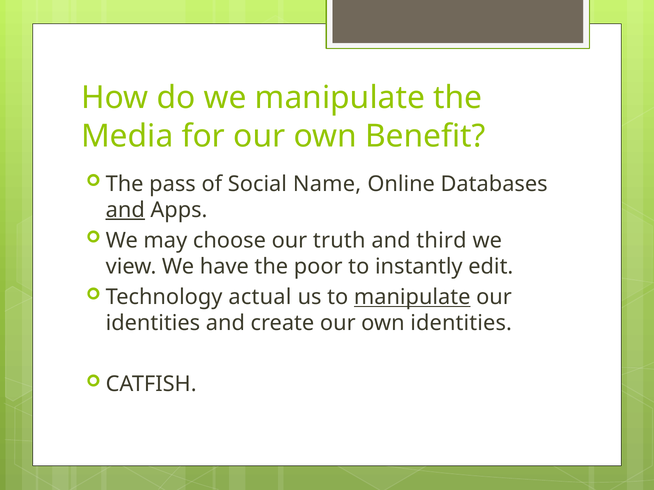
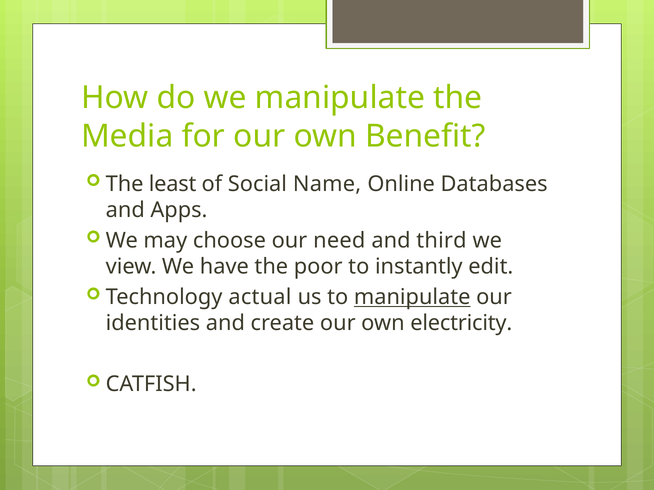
pass: pass -> least (173, 184)
and underline: present -> none (125, 210)
truth: truth -> need (339, 241)
own identities: identities -> electricity (461, 324)
